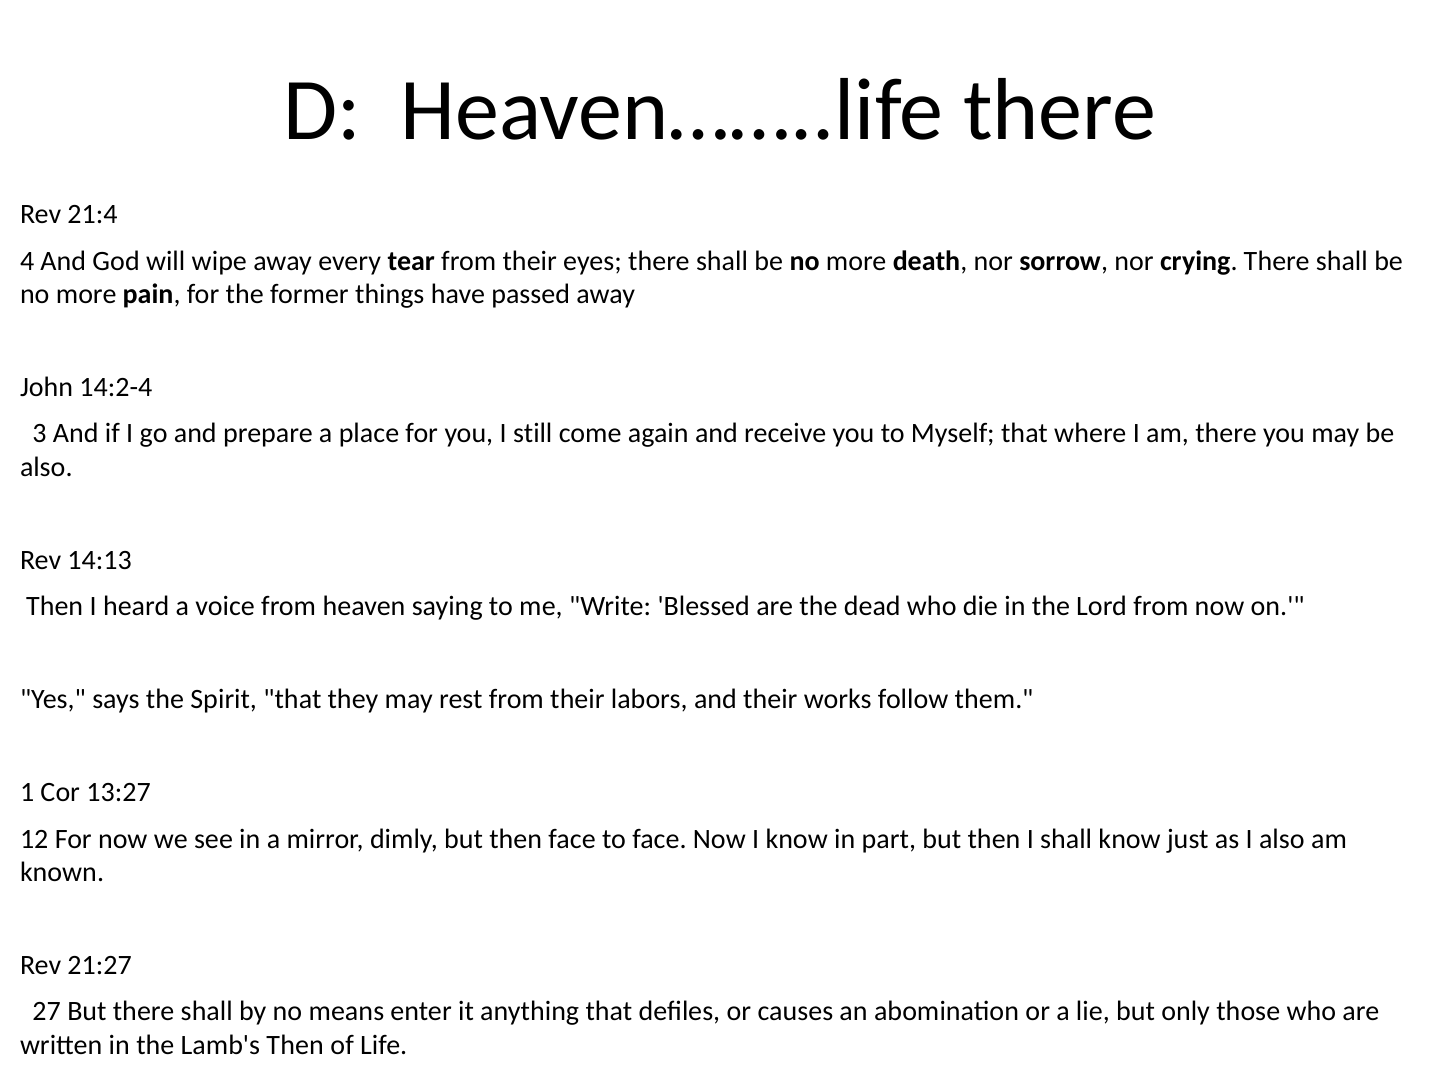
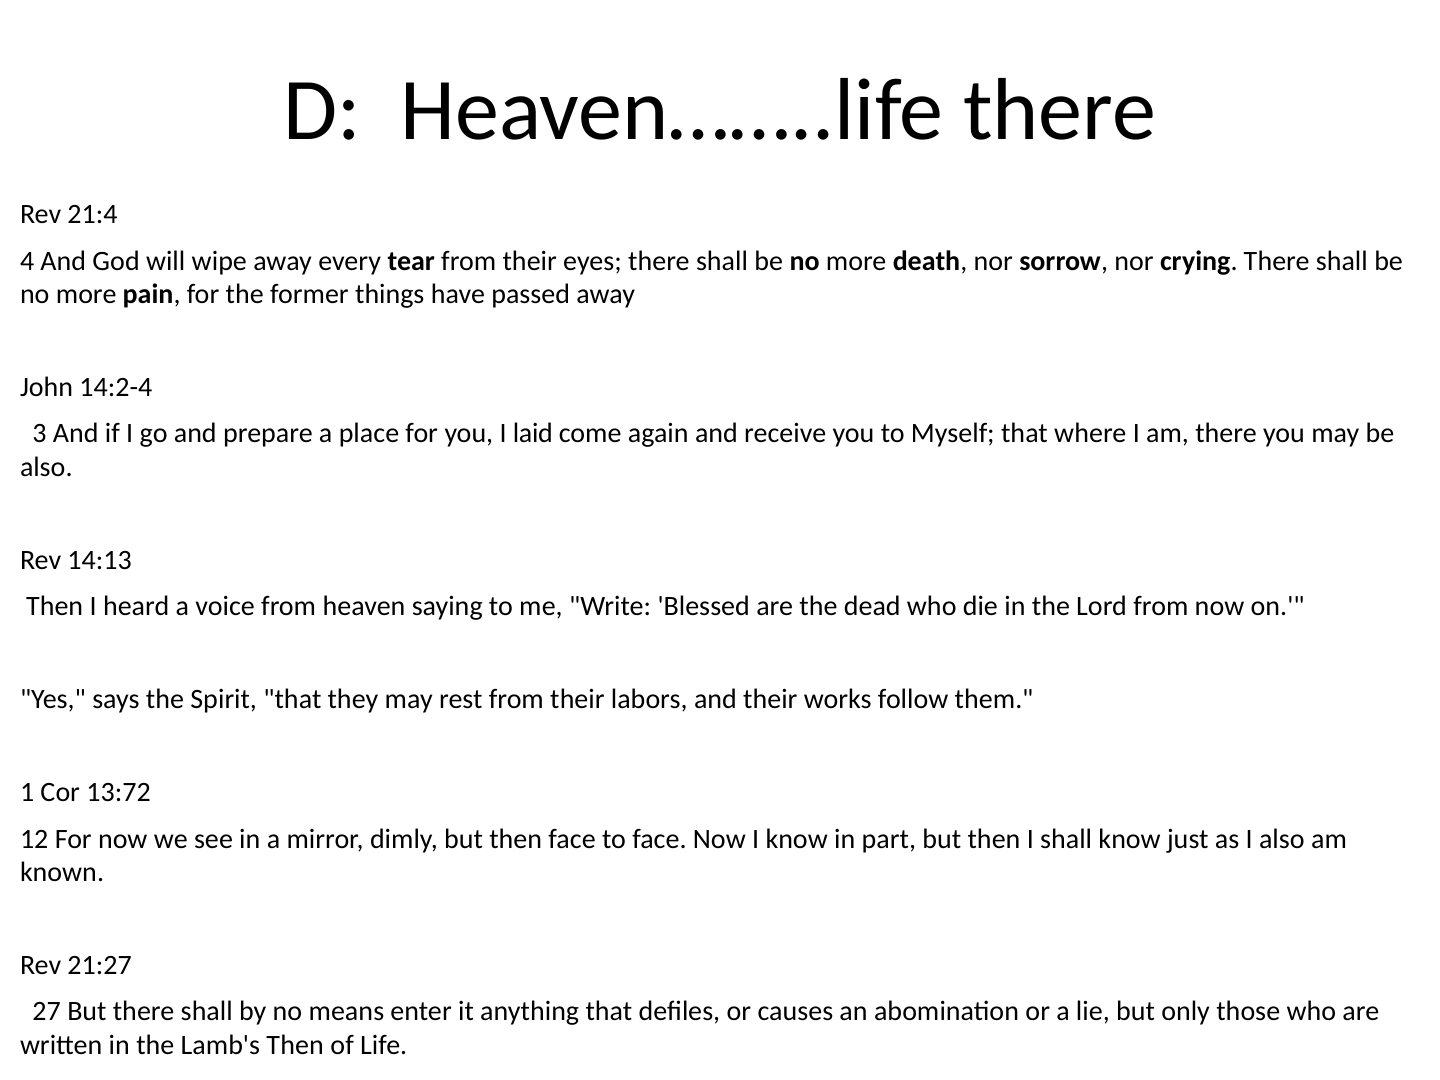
still: still -> laid (533, 434)
13:27: 13:27 -> 13:72 (119, 792)
